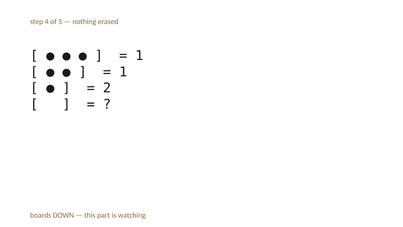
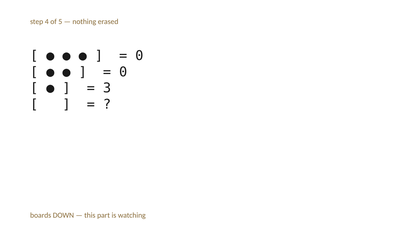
1: 1 -> 0 (139, 56)
1: 1 -> 0 (123, 72)
2: 2 -> 3 (107, 88)
